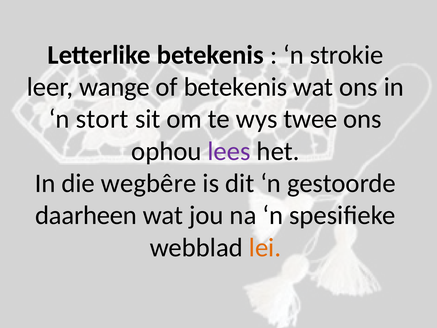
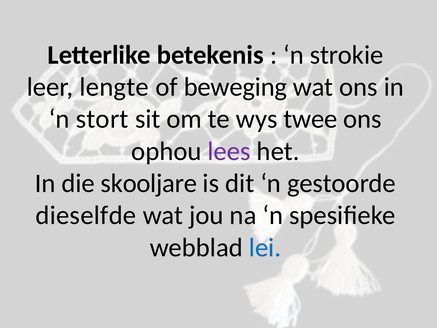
wange: wange -> lengte (114, 87)
of betekenis: betekenis -> beweging (235, 87)
wegbêre: wegbêre -> skooljare (149, 183)
daarheen: daarheen -> dieselfde (86, 215)
lei colour: orange -> blue (265, 247)
